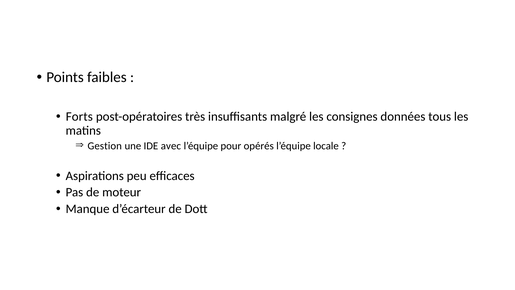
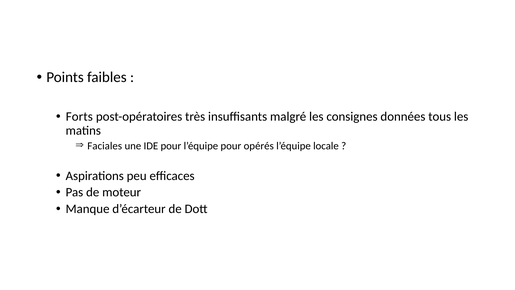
Gestion: Gestion -> Faciales (105, 146)
IDE avec: avec -> pour (171, 146)
